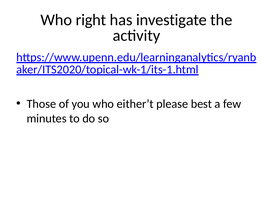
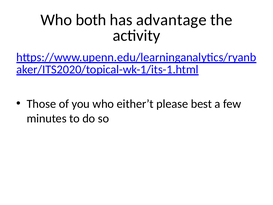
right: right -> both (91, 20)
investigate: investigate -> advantage (171, 20)
